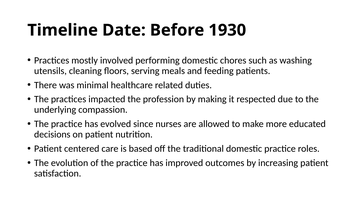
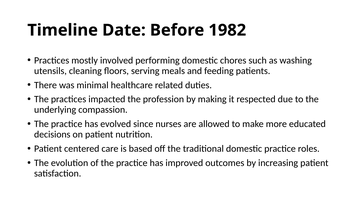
1930: 1930 -> 1982 (227, 30)
